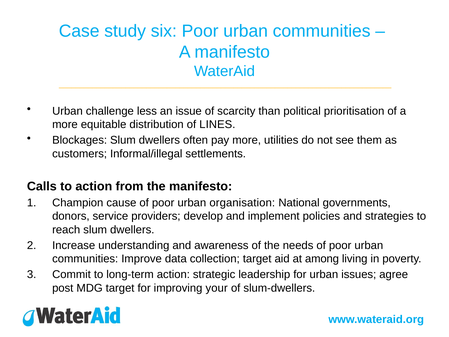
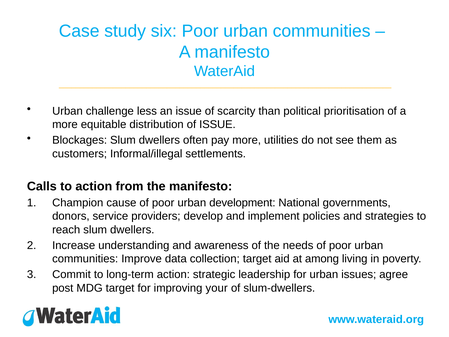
of LINES: LINES -> ISSUE (217, 124)
organisation: organisation -> development (242, 203)
